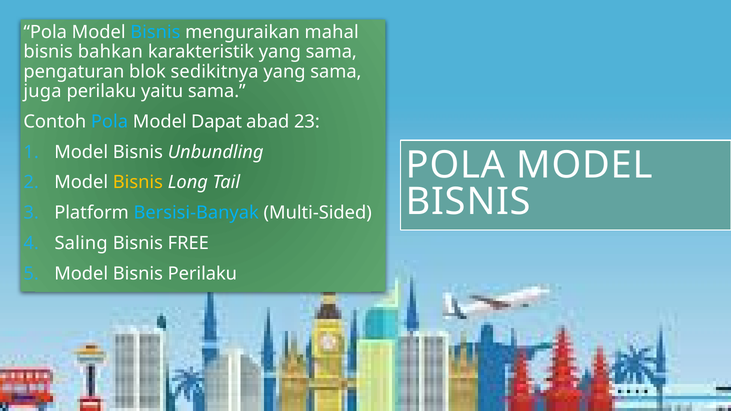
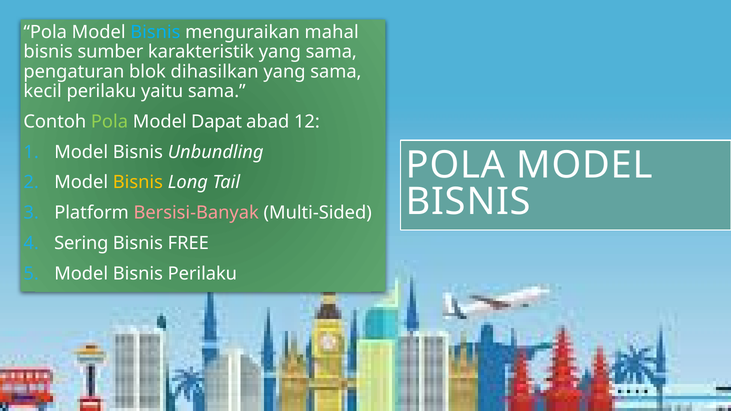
bahkan: bahkan -> sumber (110, 52)
sedikitnya: sedikitnya -> dihasilkan (215, 72)
juga: juga -> kecil (43, 91)
Pola colour: light blue -> light green (109, 122)
23: 23 -> 12 (307, 122)
Bersisi-Banyak colour: light blue -> pink (196, 213)
Saling: Saling -> Sering (81, 243)
